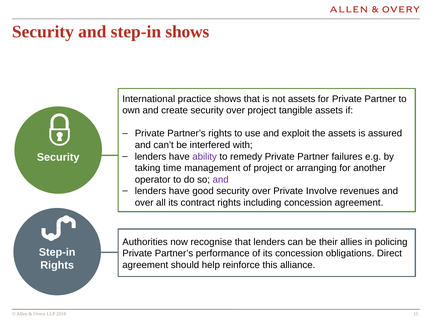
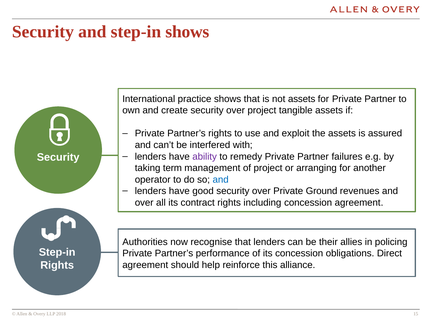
time: time -> term (172, 168)
and colour: purple -> blue (221, 180)
Involve: Involve -> Ground (322, 191)
